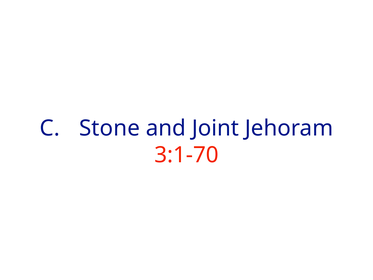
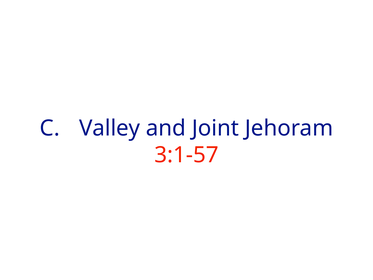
Stone: Stone -> Valley (110, 128)
3:1-70: 3:1-70 -> 3:1-57 (186, 155)
